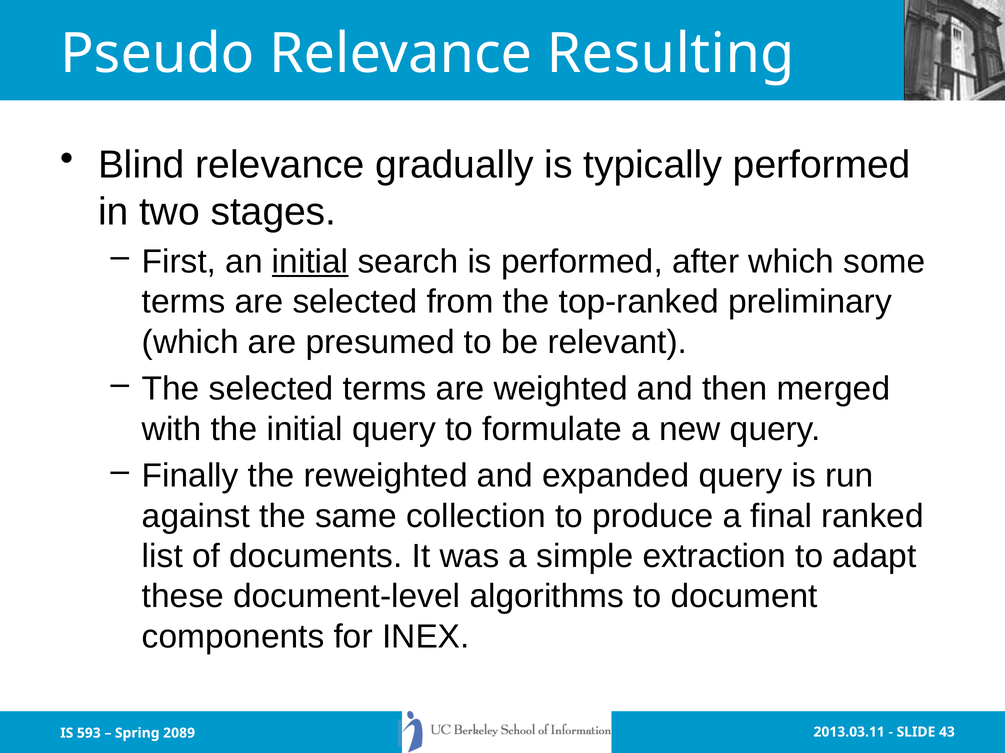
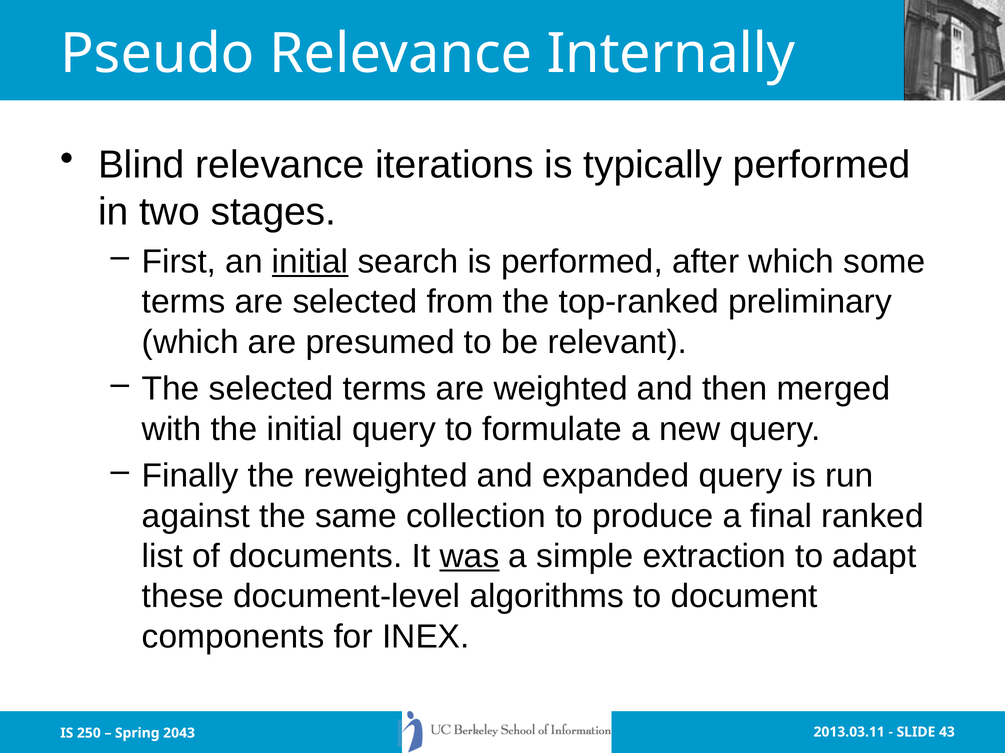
Resulting: Resulting -> Internally (671, 54)
gradually: gradually -> iterations (455, 165)
was underline: none -> present (469, 557)
593: 593 -> 250 (89, 734)
2089: 2089 -> 2043 (179, 734)
